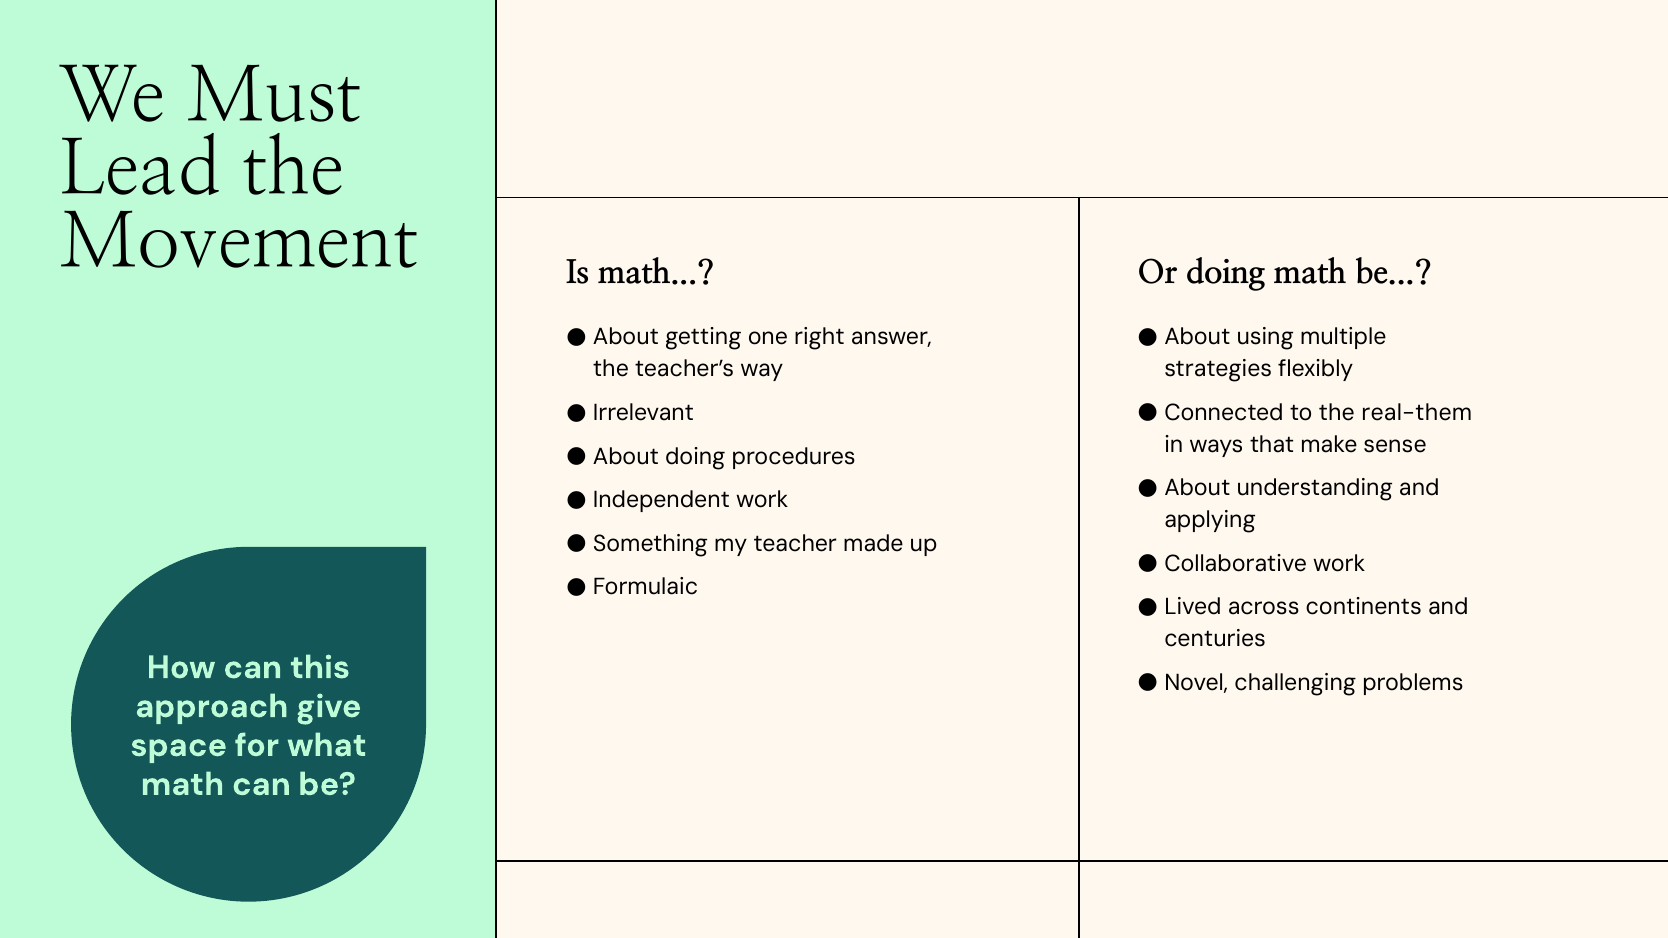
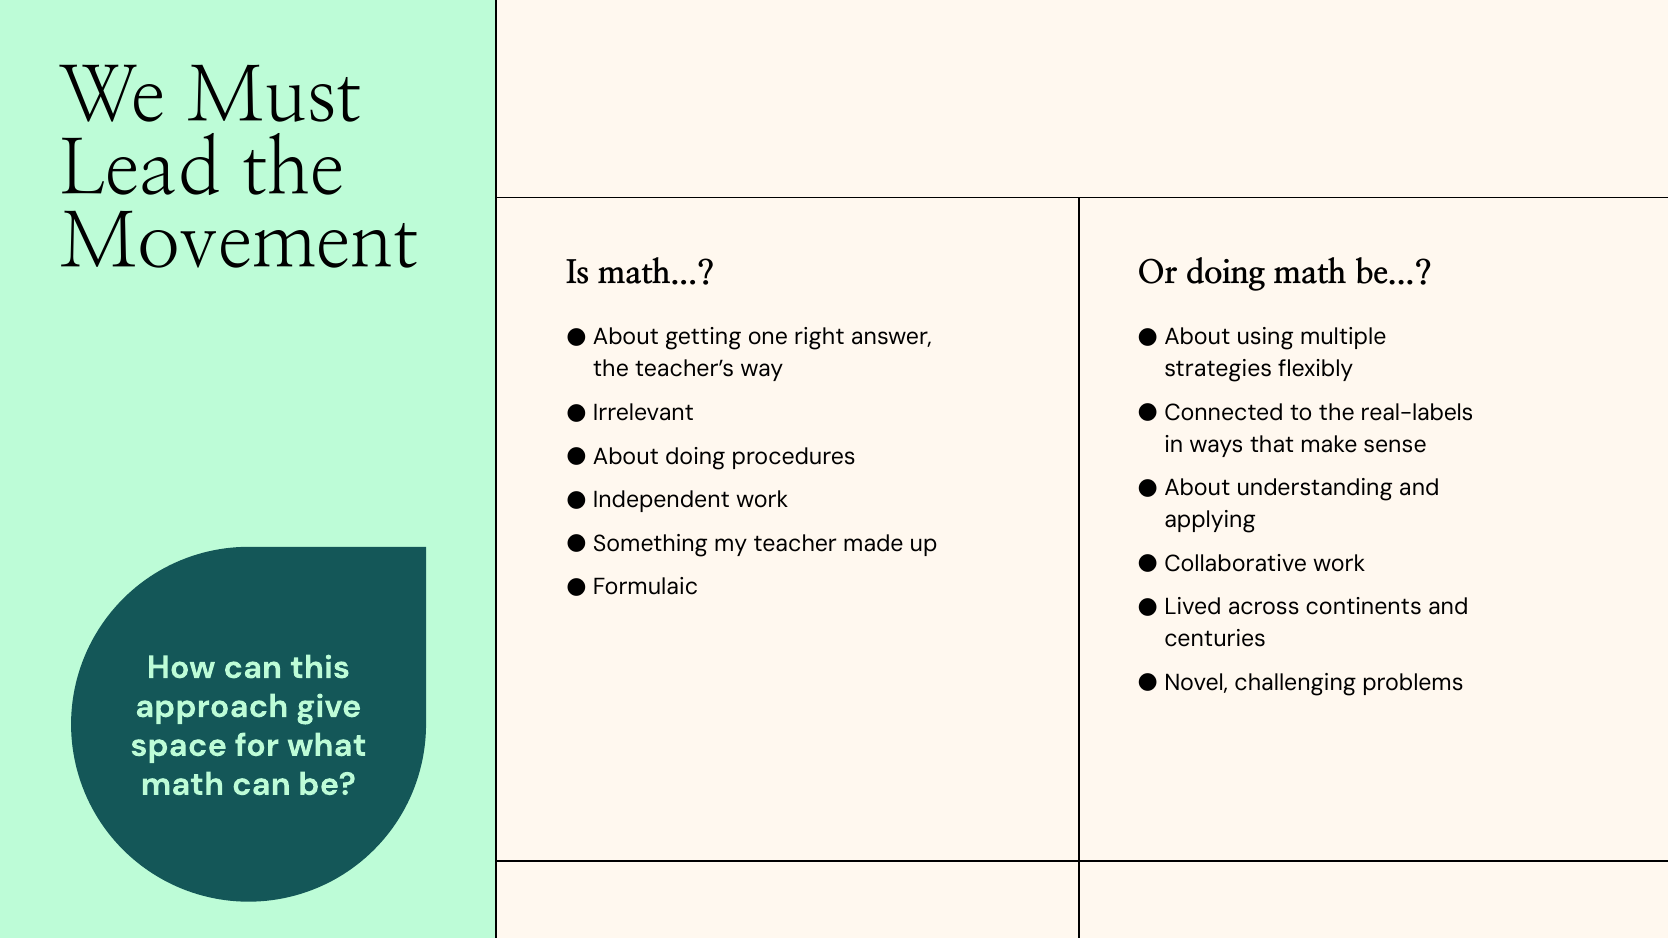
real-them: real-them -> real-labels (1417, 413)
